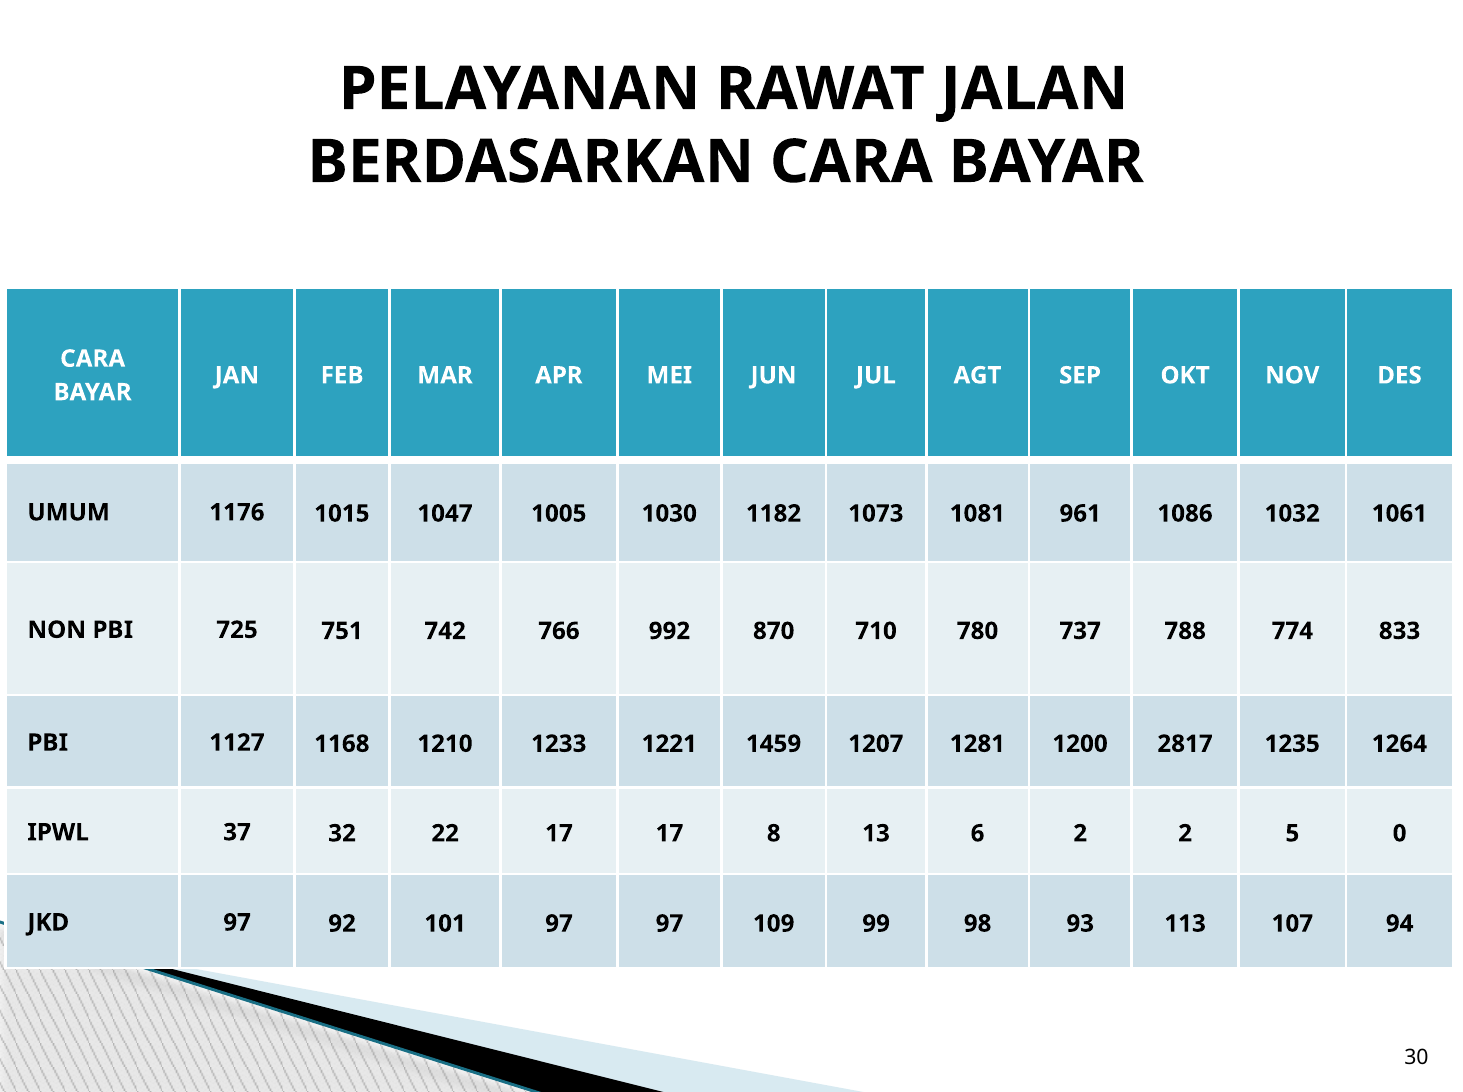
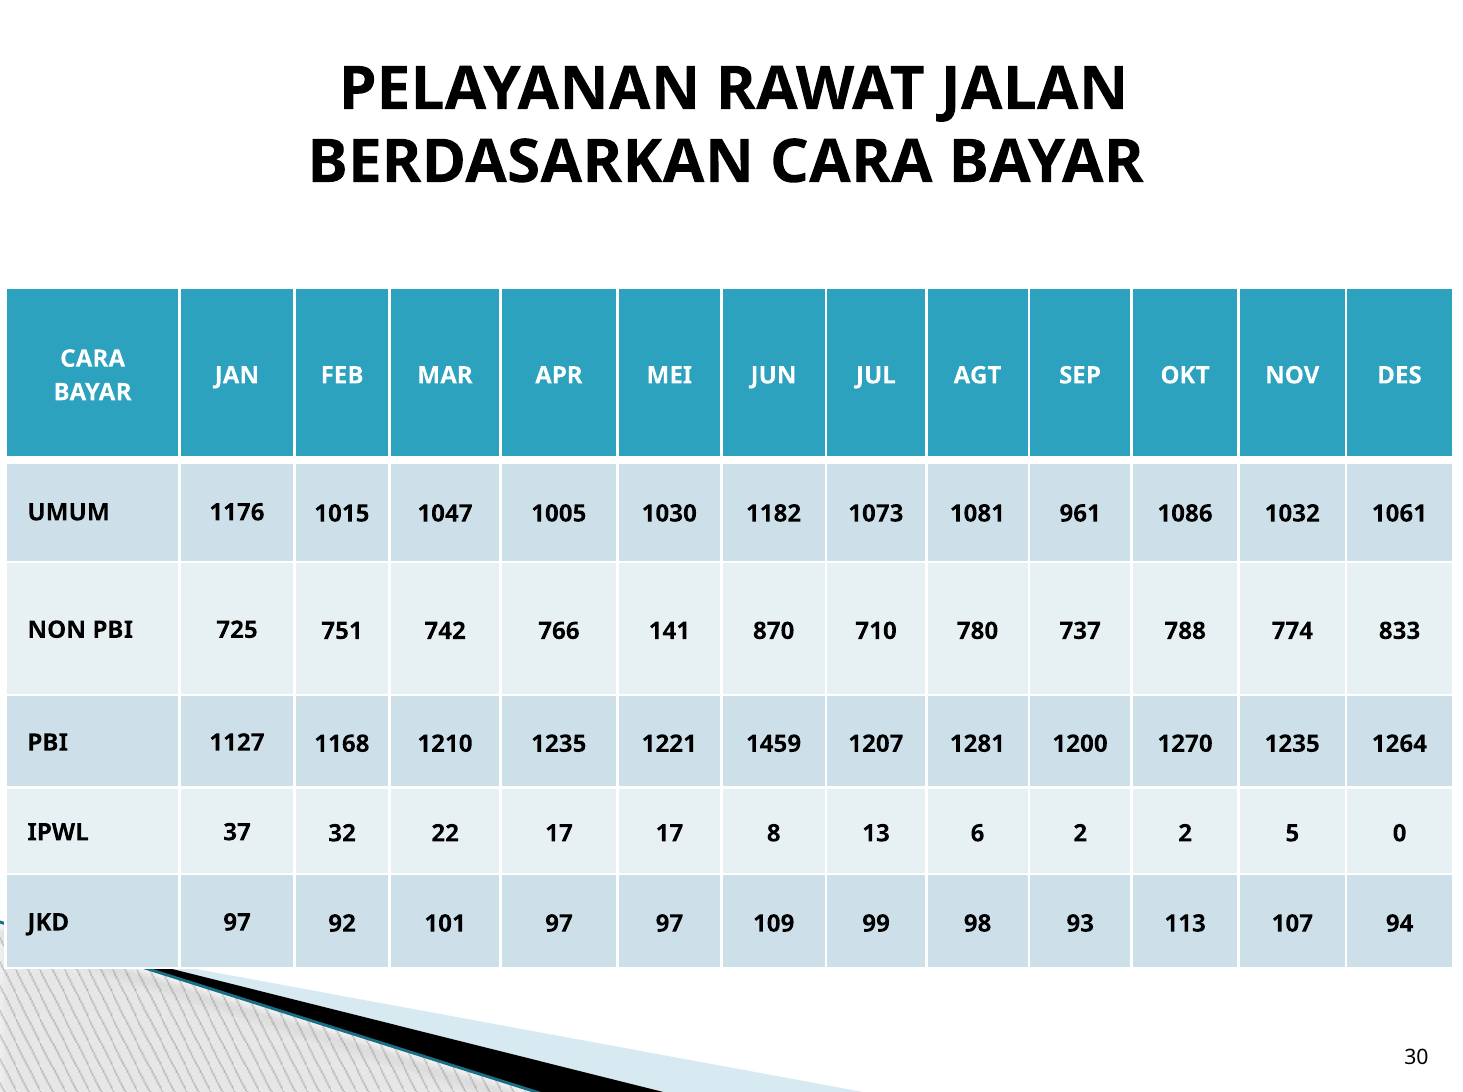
992: 992 -> 141 (669, 631)
1210 1233: 1233 -> 1235 (559, 744)
2817: 2817 -> 1270 (1185, 744)
